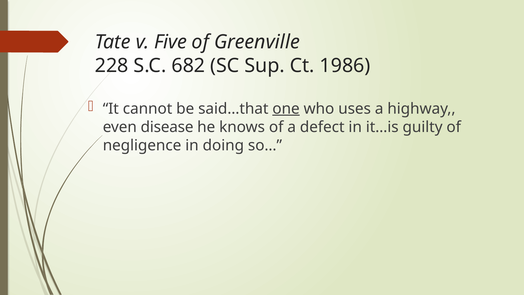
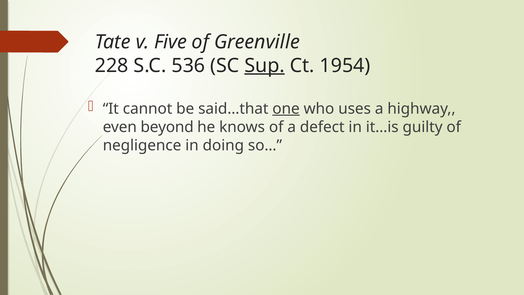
682: 682 -> 536 (188, 66)
Sup underline: none -> present (265, 66)
1986: 1986 -> 1954 (345, 66)
disease: disease -> beyond (167, 127)
